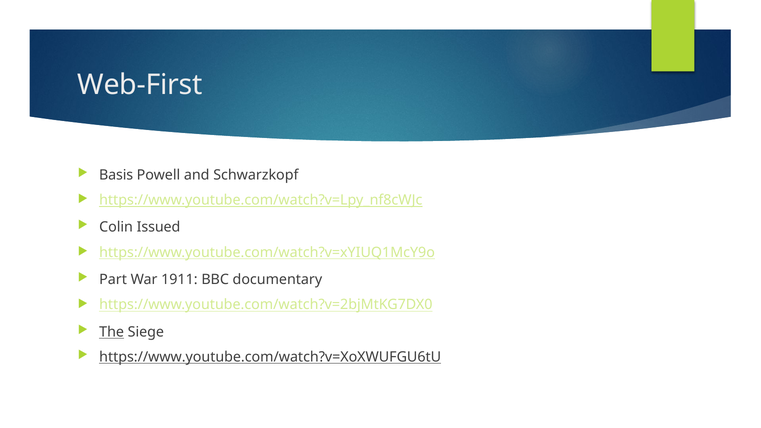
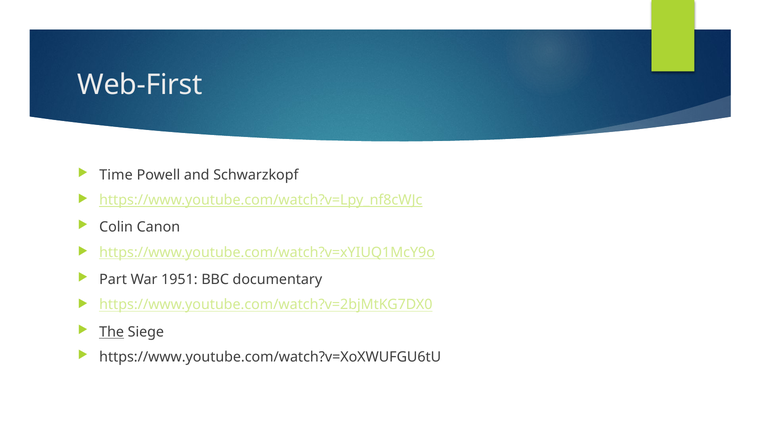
Basis: Basis -> Time (116, 175)
Issued: Issued -> Canon (158, 227)
1911: 1911 -> 1951 (179, 280)
https://www.youtube.com/watch?v=XoXWUFGU6tU underline: present -> none (270, 357)
